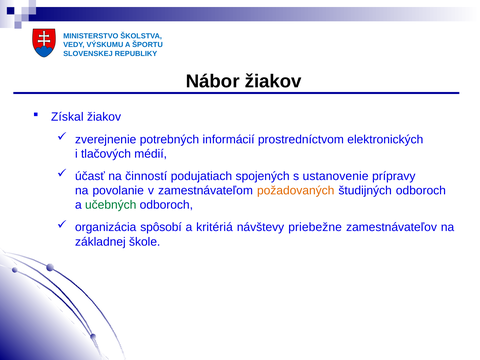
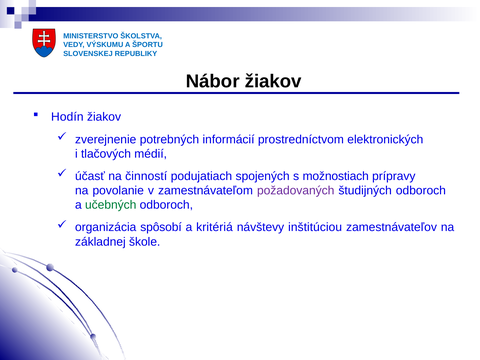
Získal: Získal -> Hodín (67, 117)
ustanovenie: ustanovenie -> možnostiach (336, 176)
požadovaných colour: orange -> purple (296, 191)
priebežne: priebežne -> inštitúciou (315, 227)
